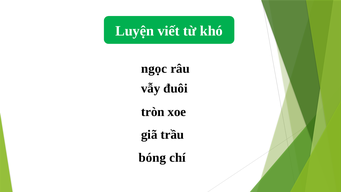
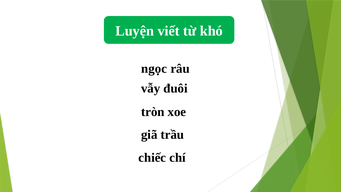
bóng: bóng -> chiếc (152, 158)
